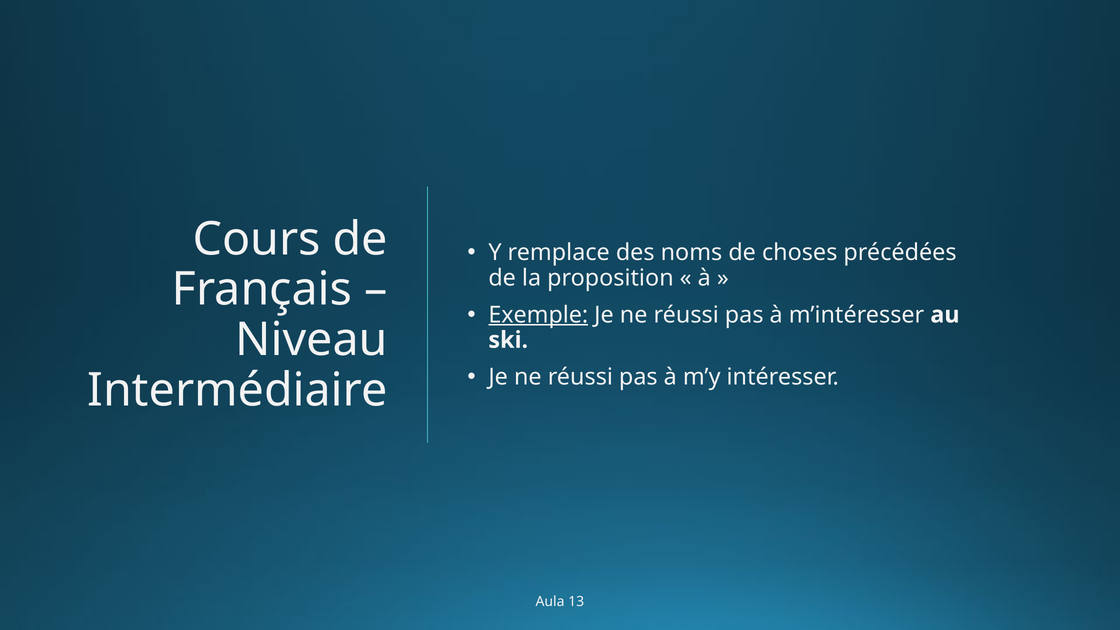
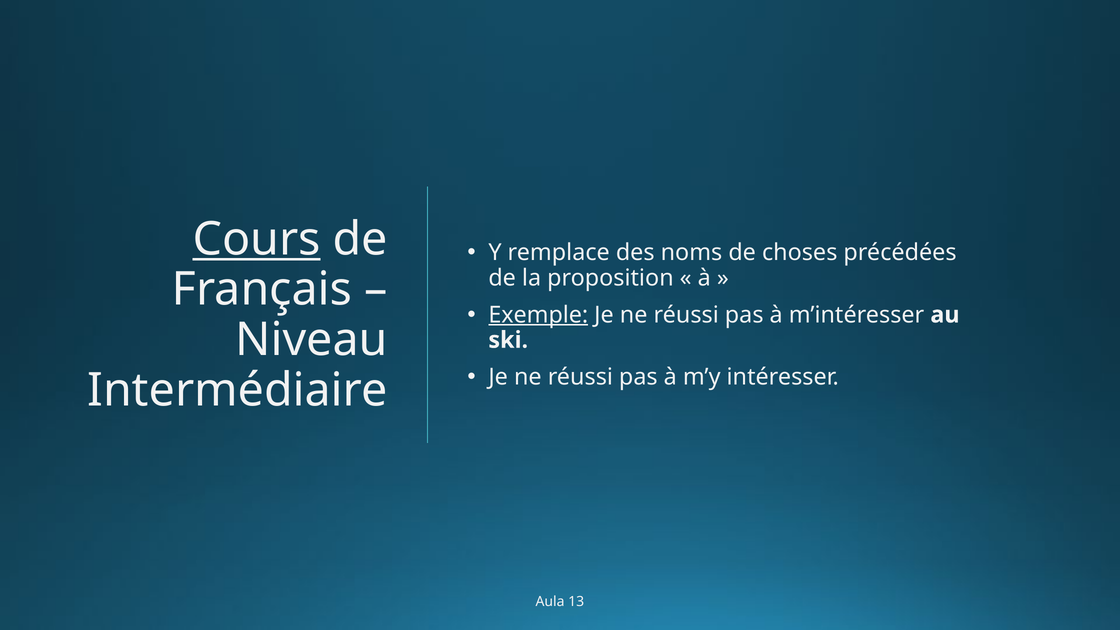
Cours underline: none -> present (257, 239)
